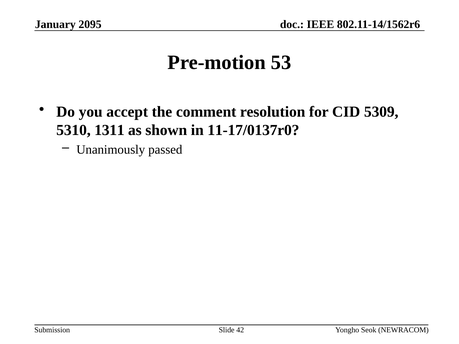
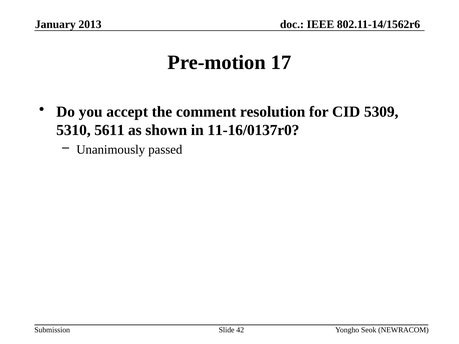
2095: 2095 -> 2013 (90, 24)
53: 53 -> 17 (281, 63)
1311: 1311 -> 5611 (109, 130)
11-17/0137r0: 11-17/0137r0 -> 11-16/0137r0 (253, 130)
